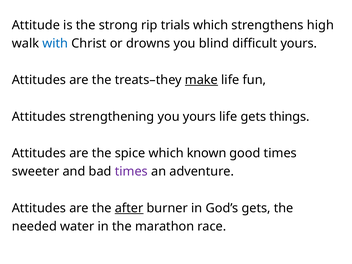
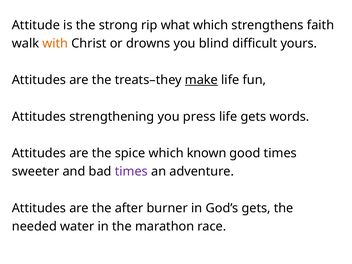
trials: trials -> what (175, 25)
high: high -> faith (321, 25)
with colour: blue -> orange (55, 43)
you yours: yours -> press (199, 117)
things: things -> words (289, 117)
after underline: present -> none (129, 208)
